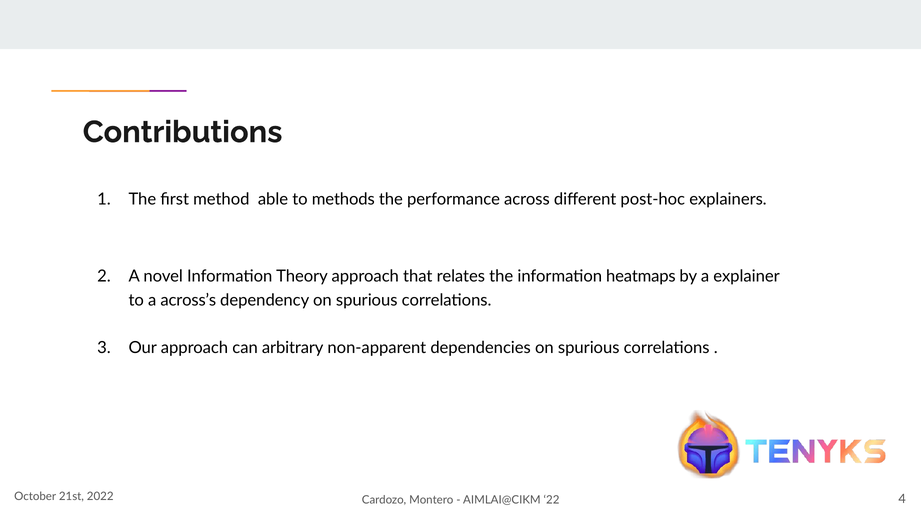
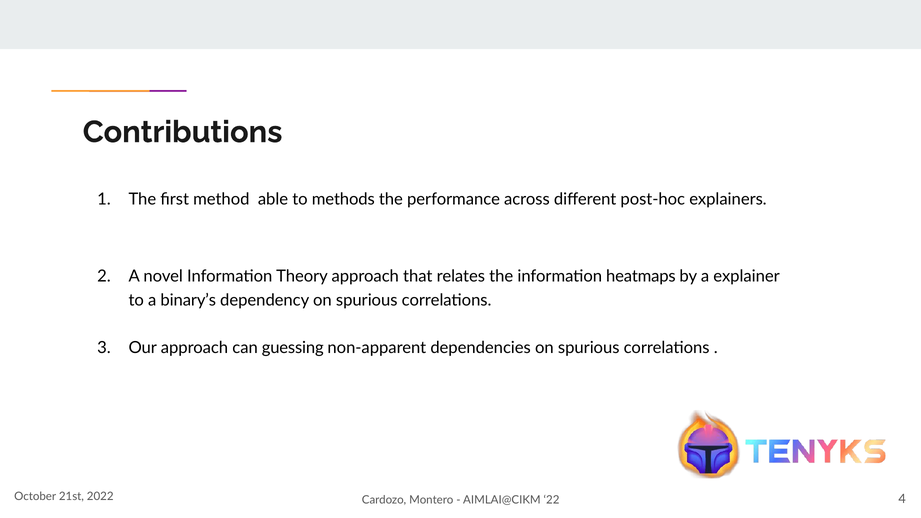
across’s: across’s -> binary’s (188, 300)
arbitrary: arbitrary -> guessing (293, 348)
